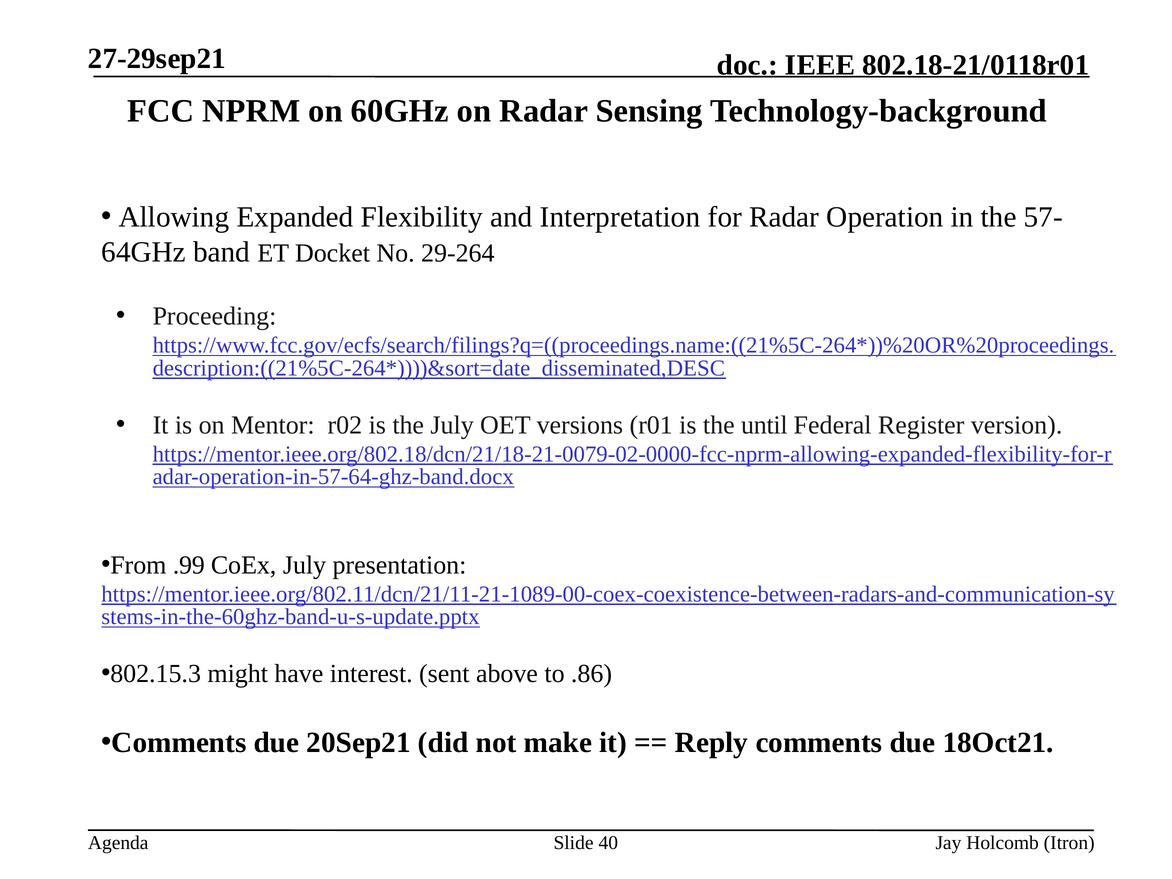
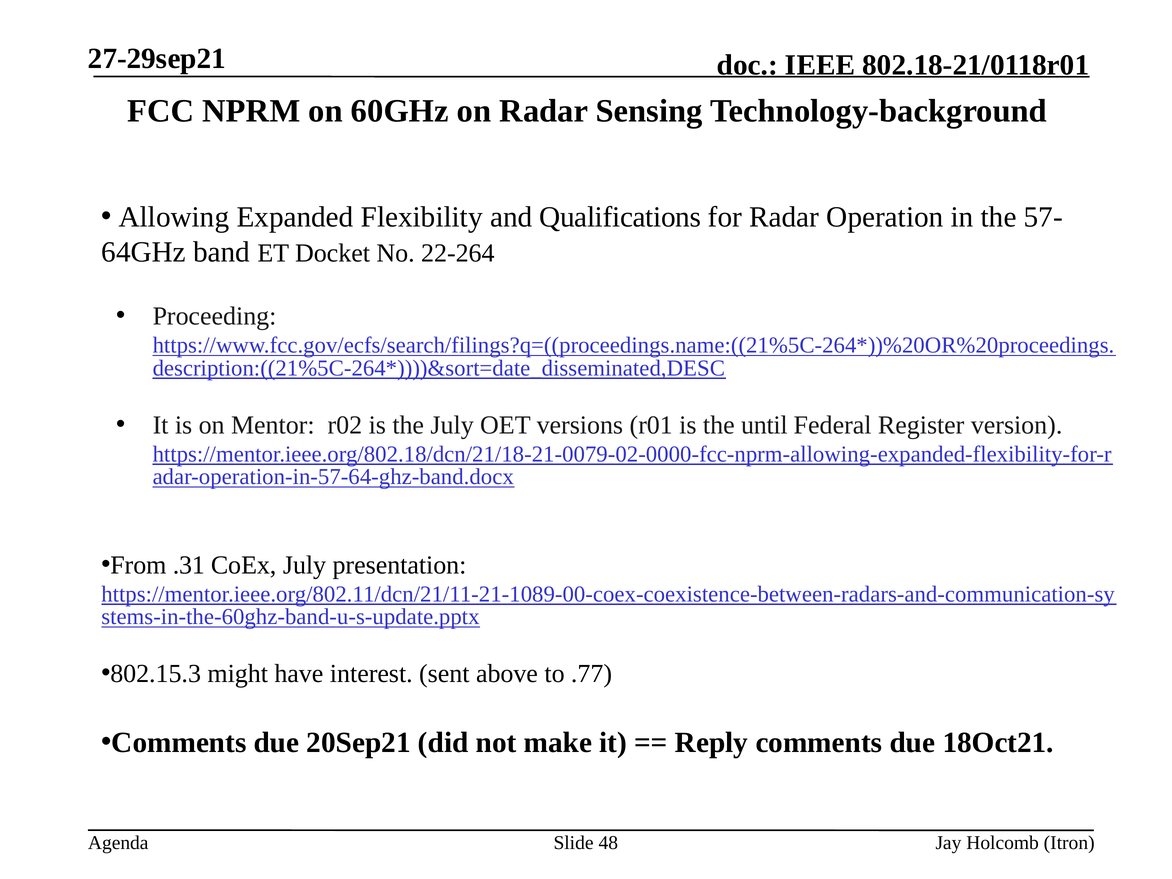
Interpretation: Interpretation -> Qualifications (620, 217)
29-264: 29-264 -> 22-264 (458, 253)
.99: .99 -> .31 (189, 565)
.86: .86 -> .77 (592, 674)
40: 40 -> 48 (608, 843)
